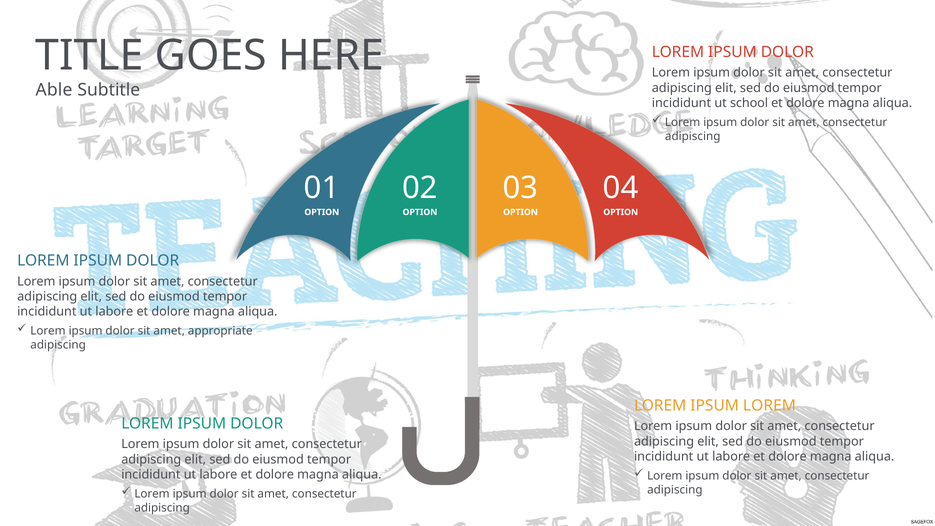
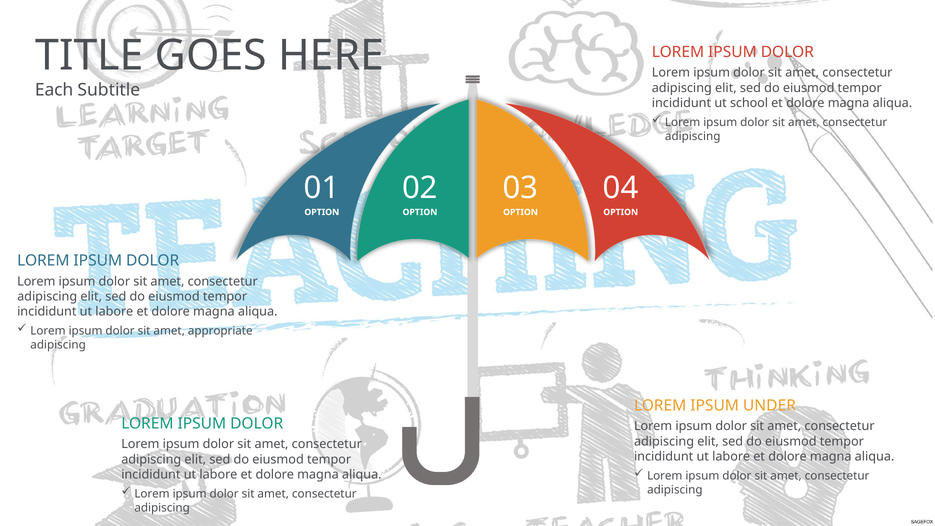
Able: Able -> Each (54, 90)
IPSUM LOREM: LOREM -> UNDER (769, 405)
